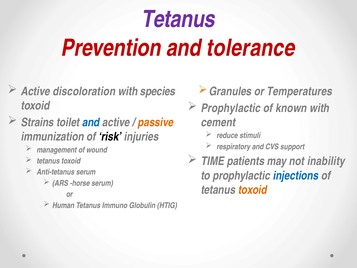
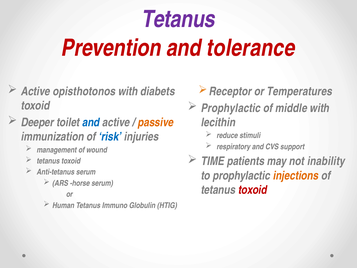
discoloration: discoloration -> opisthotonos (84, 91)
species: species -> diabets (158, 91)
Granules: Granules -> Receptor (230, 91)
known: known -> middle (291, 108)
Strains: Strains -> Deeper (38, 122)
cement: cement -> lecithin (218, 122)
risk colour: black -> blue (110, 137)
injections colour: blue -> orange (296, 175)
toxoid colour: orange -> red (253, 190)
